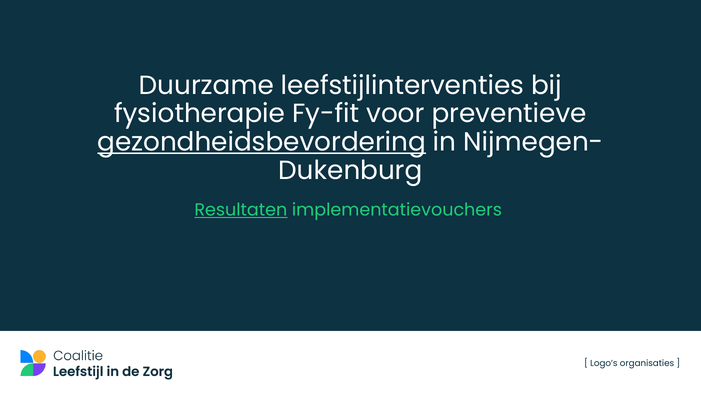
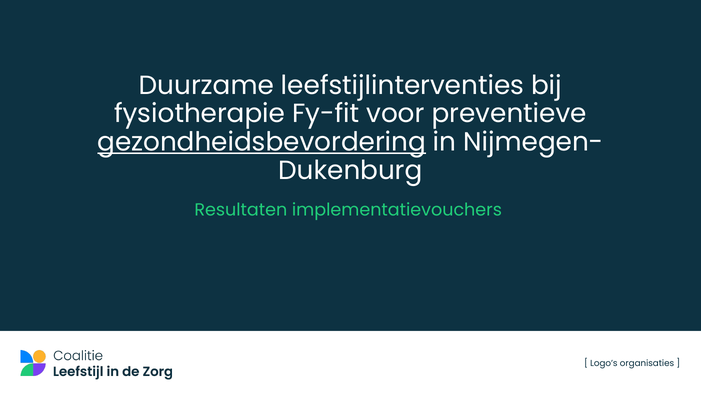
Resultaten underline: present -> none (241, 210)
